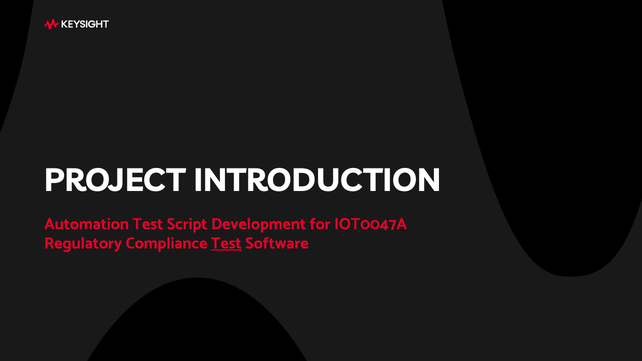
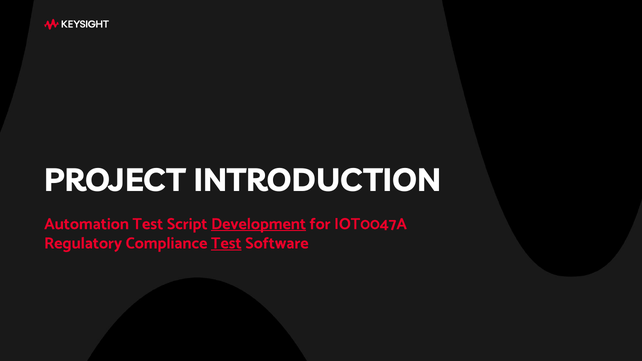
Development underline: none -> present (259, 224)
